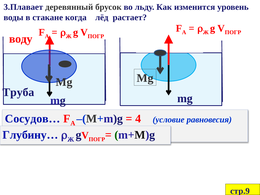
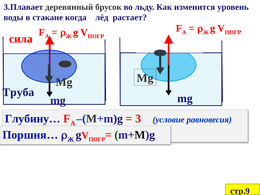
воду: воду -> сила (21, 39)
Сосудов…: Сосудов… -> Глубину… (33, 119)
4: 4 -> 3 (138, 119)
Глубину…: Глубину… -> Поршня… (30, 135)
